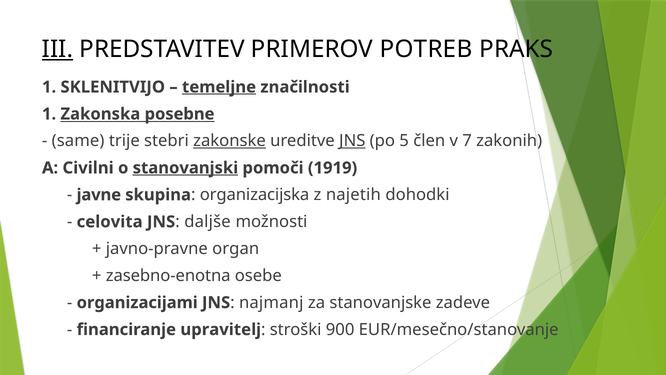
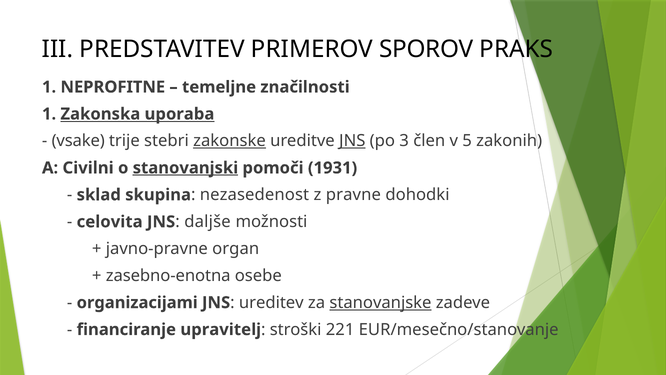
III underline: present -> none (58, 49)
POTREB: POTREB -> SPOROV (426, 49)
SKLENITVIJO: SKLENITVIJO -> NEPROFITNE (113, 87)
temeljne underline: present -> none (219, 87)
posebne: posebne -> uporaba (179, 114)
same: same -> vsake (78, 141)
5: 5 -> 3 (404, 141)
7: 7 -> 5 (467, 141)
1919: 1919 -> 1931 (333, 168)
javne: javne -> sklad (99, 195)
organizacijska: organizacijska -> nezasedenost (254, 195)
najetih: najetih -> pravne (353, 195)
najmanj: najmanj -> ureditev (271, 302)
stanovanjske underline: none -> present (380, 302)
900: 900 -> 221 (340, 329)
